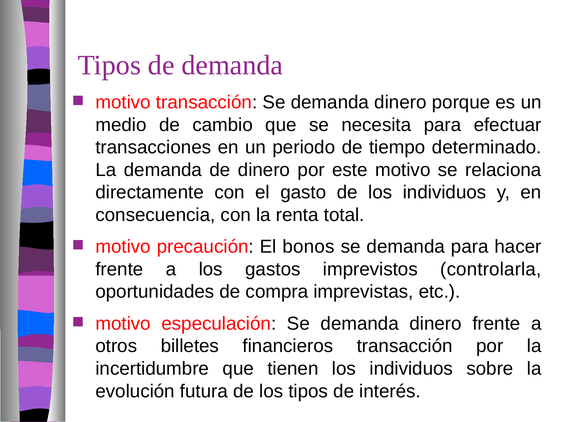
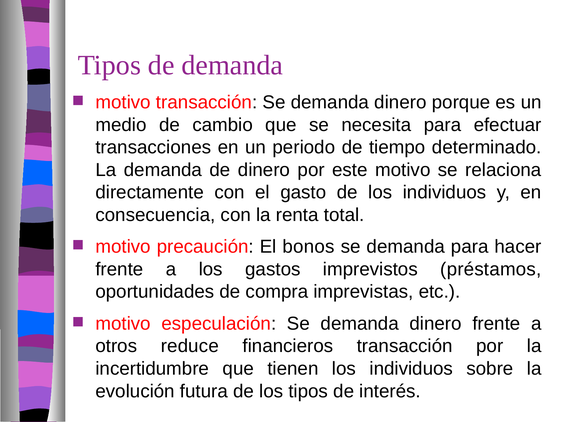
controlarla: controlarla -> préstamos (491, 269)
billetes: billetes -> reduce (190, 346)
